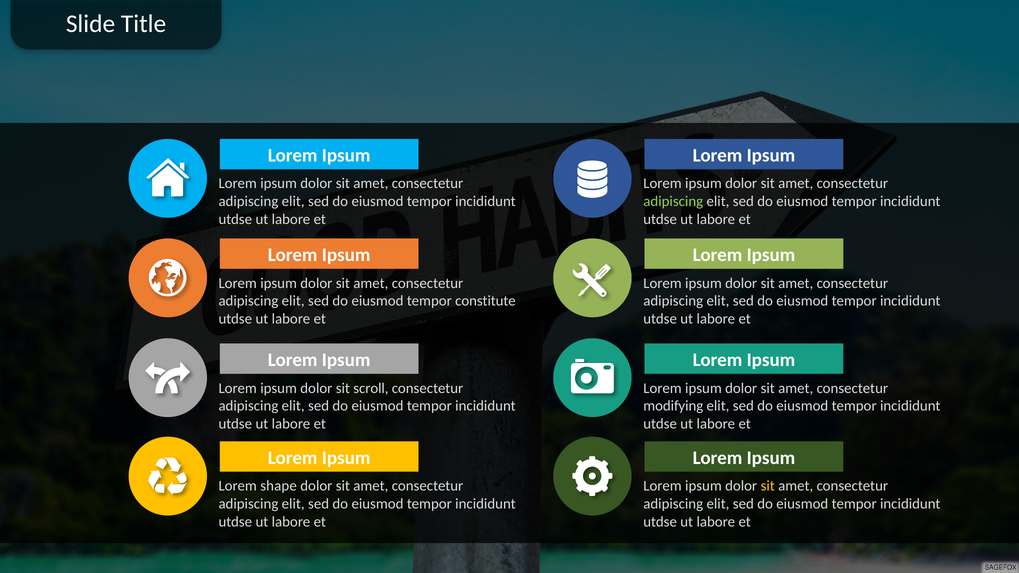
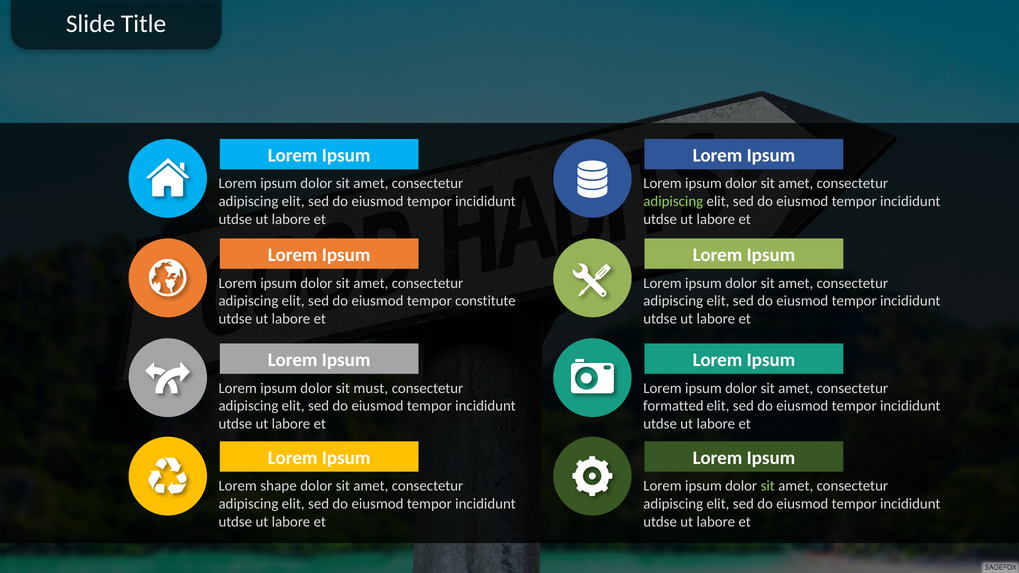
scroll: scroll -> must (371, 388)
modifying: modifying -> formatted (673, 406)
sit colour: yellow -> light green (768, 486)
